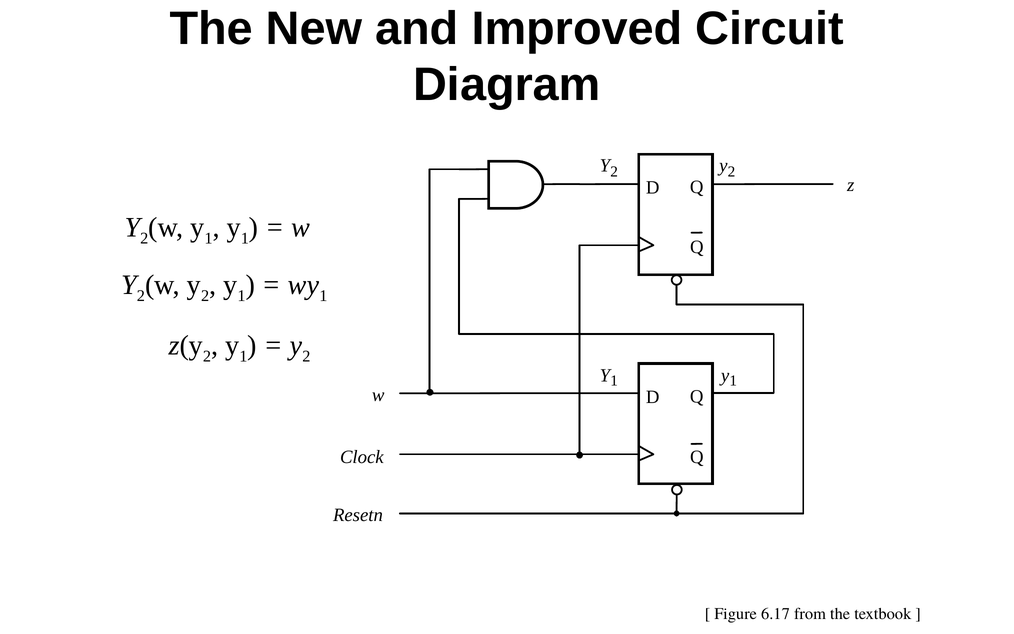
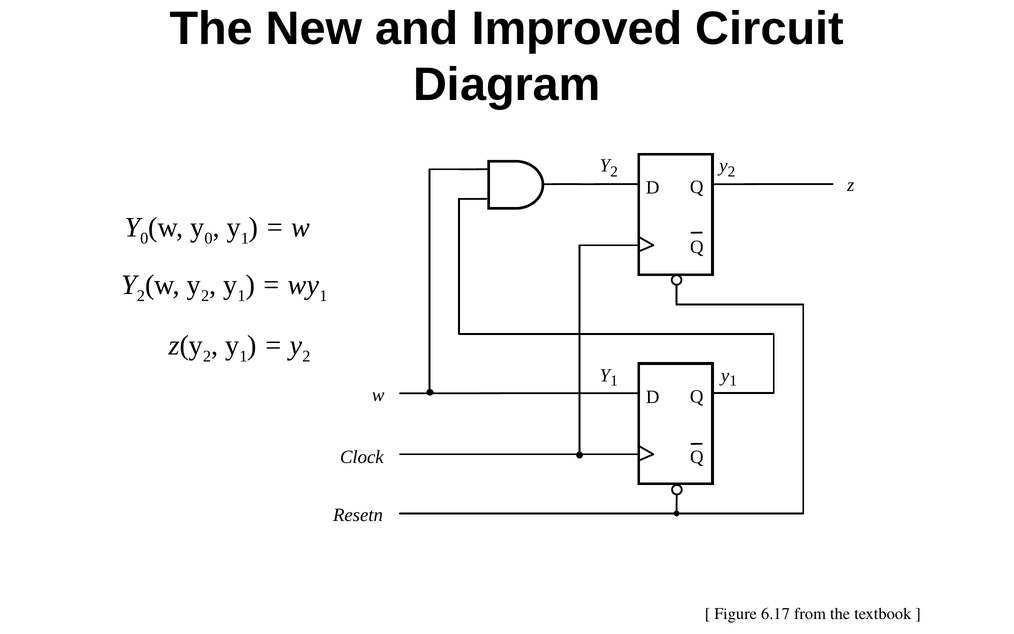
2: 2 -> 0 (144, 239)
w y 1: 1 -> 0 (209, 239)
